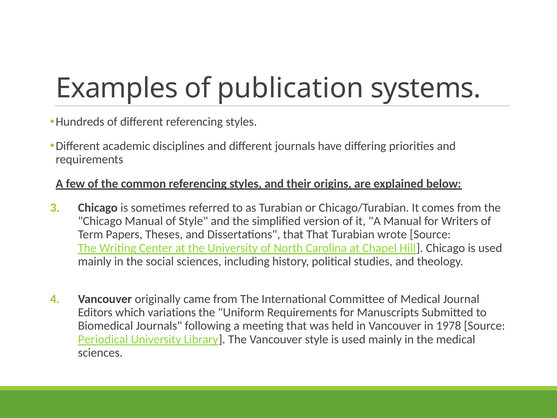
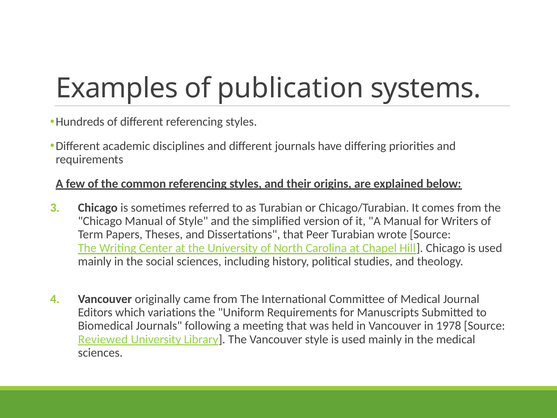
that That: That -> Peer (317, 234)
Periodical: Periodical -> Reviewed (103, 339)
